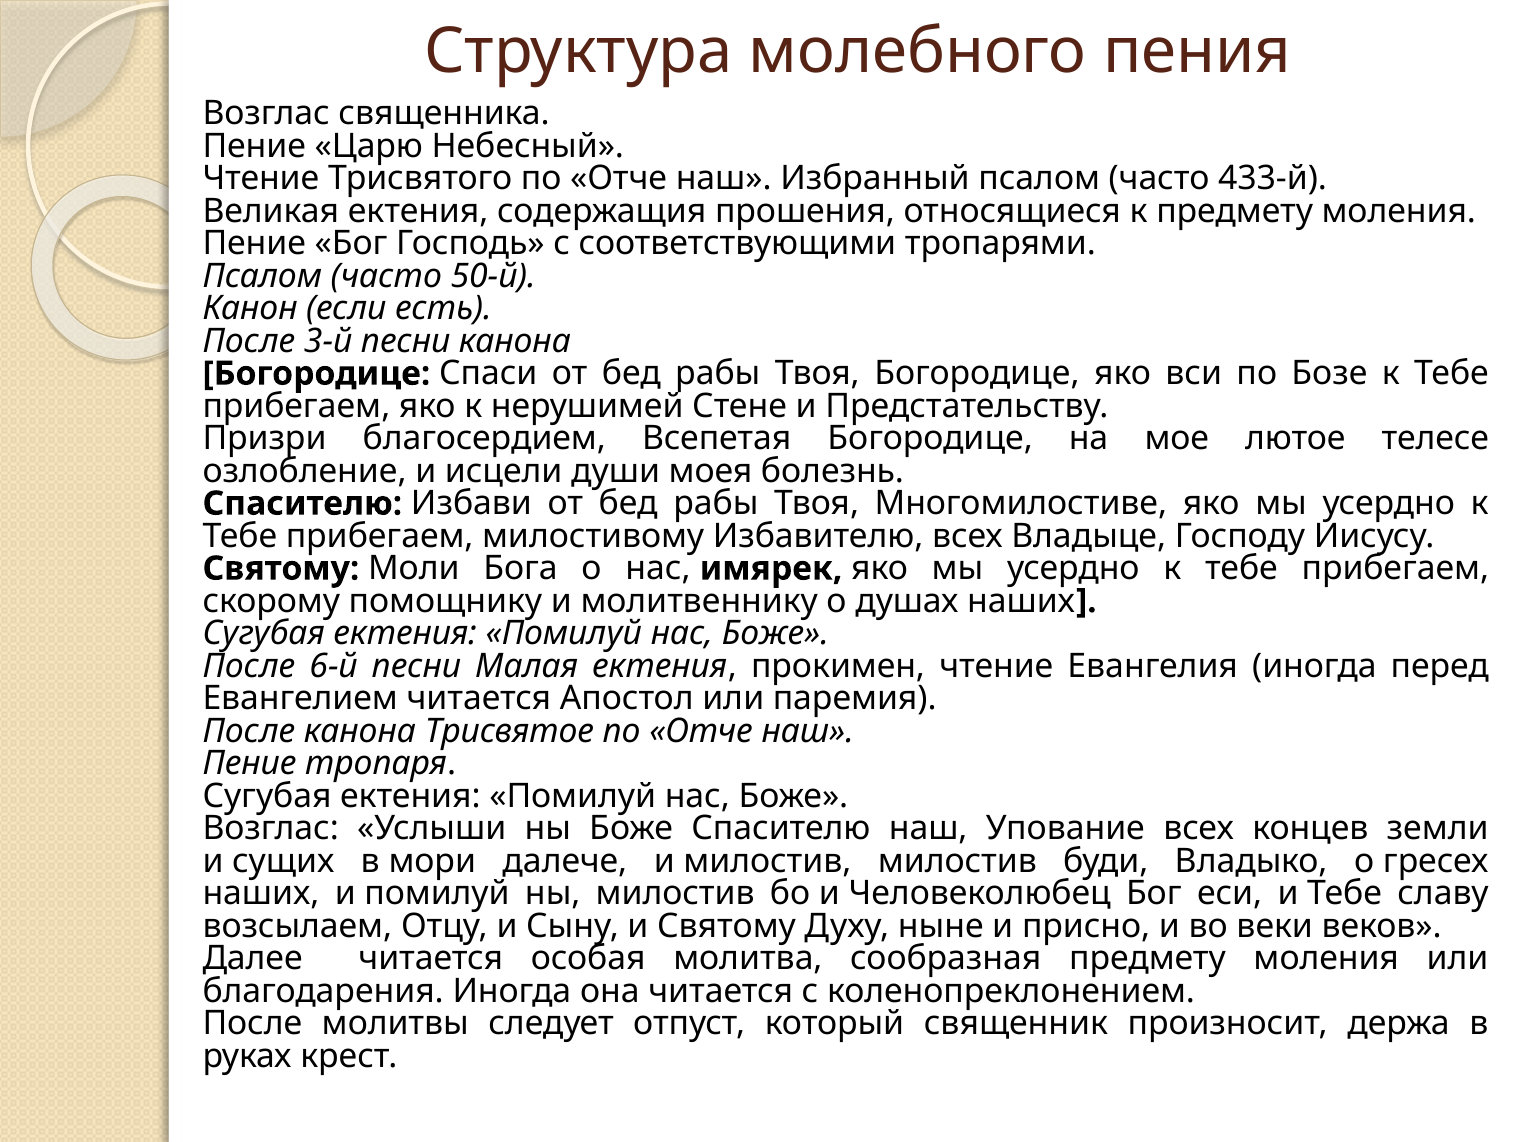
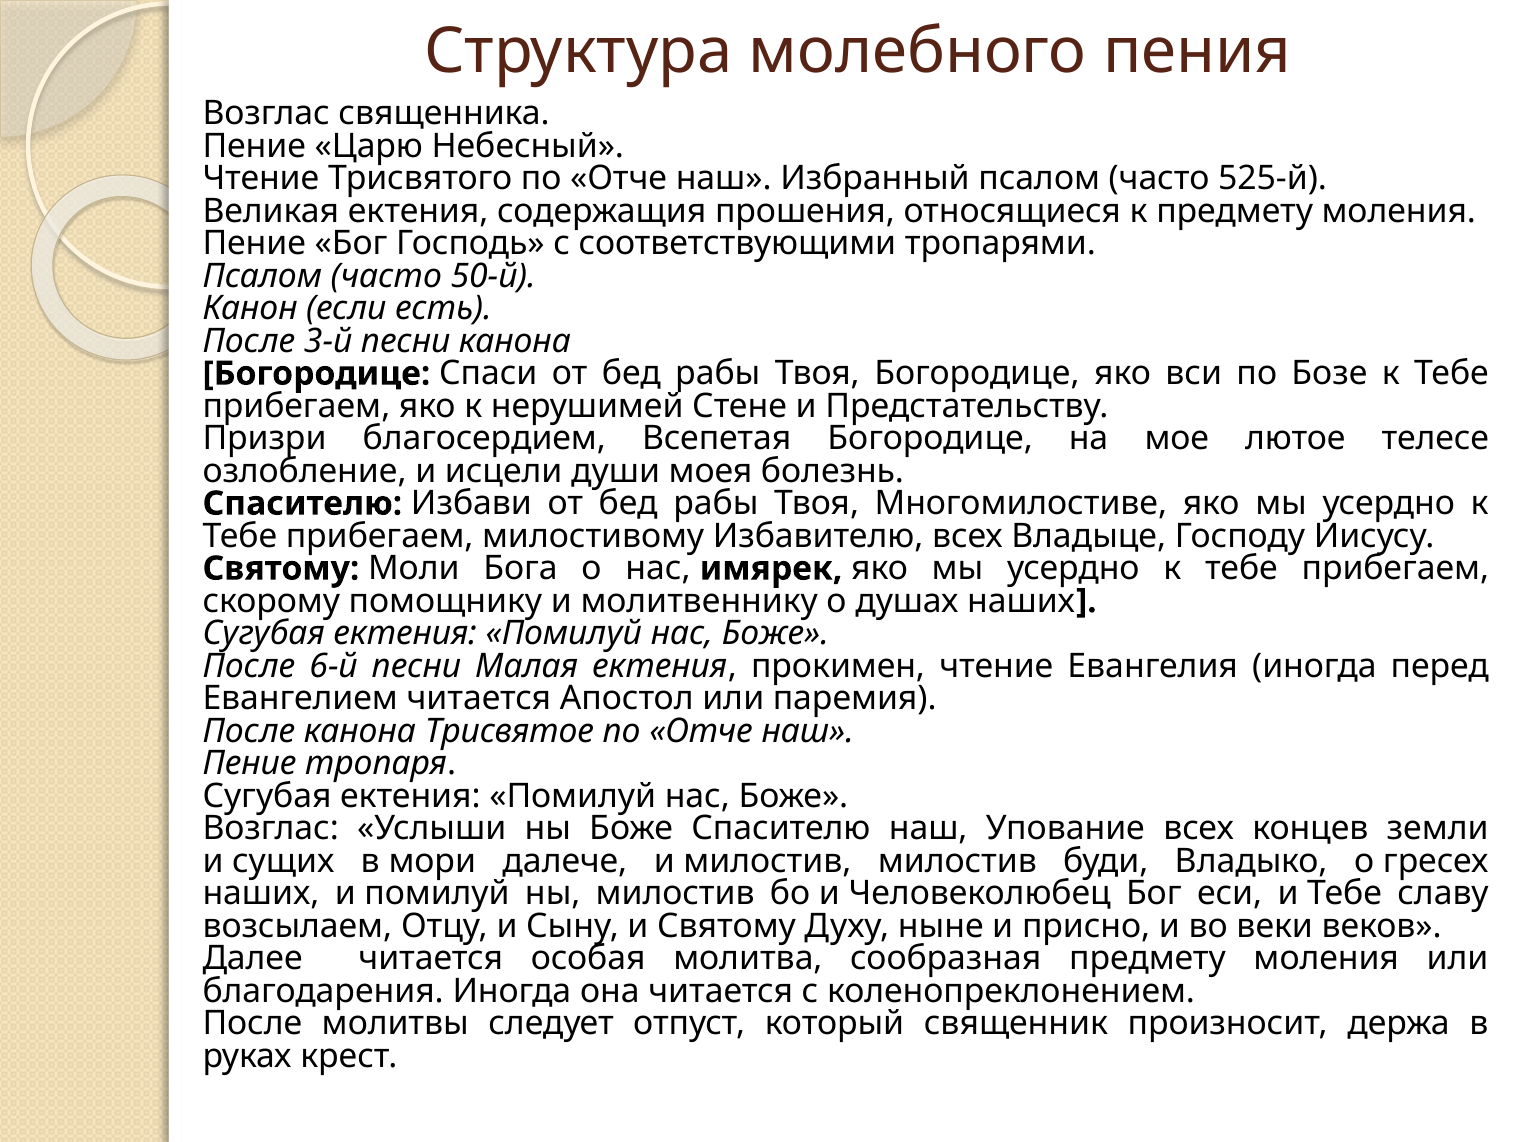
433-й: 433-й -> 525-й (1272, 179)
